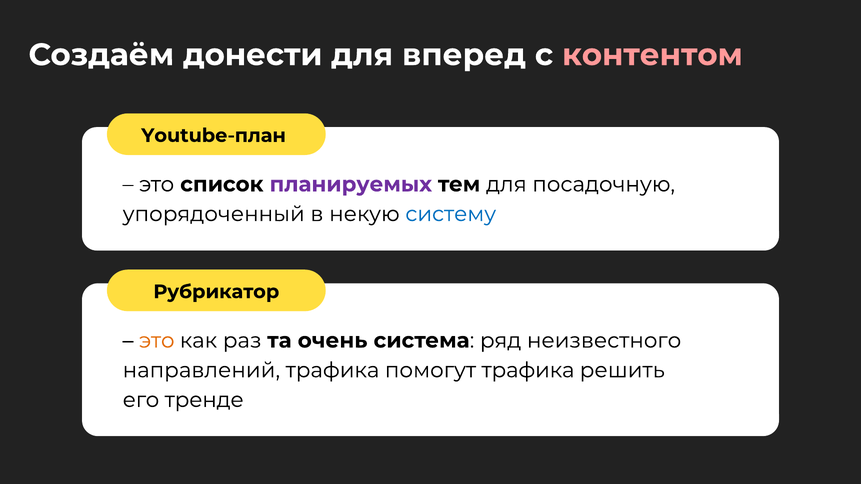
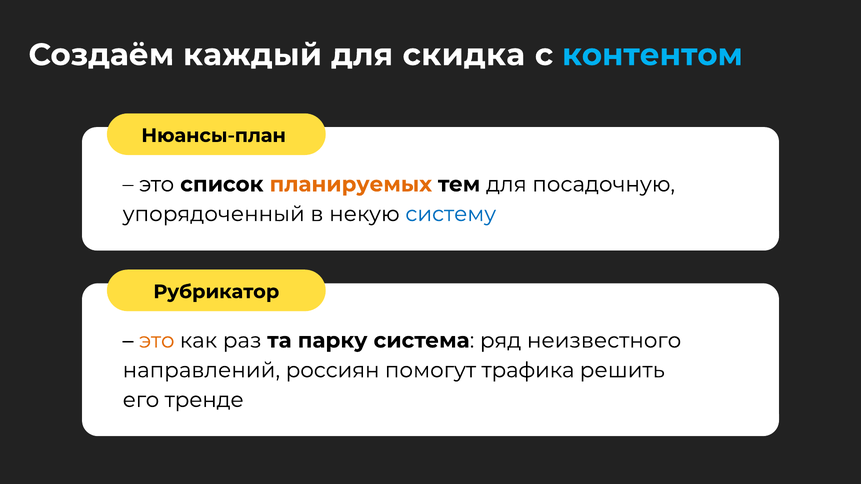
донести: донести -> каждый (252, 55)
вперед: вперед -> скидка (464, 55)
контентом colour: pink -> light blue (652, 55)
Youtube-план: Youtube-план -> Нюансы-план (214, 136)
планируемых colour: purple -> orange (351, 184)
очень: очень -> парку (333, 341)
направлений трафика: трафика -> россиян (333, 370)
